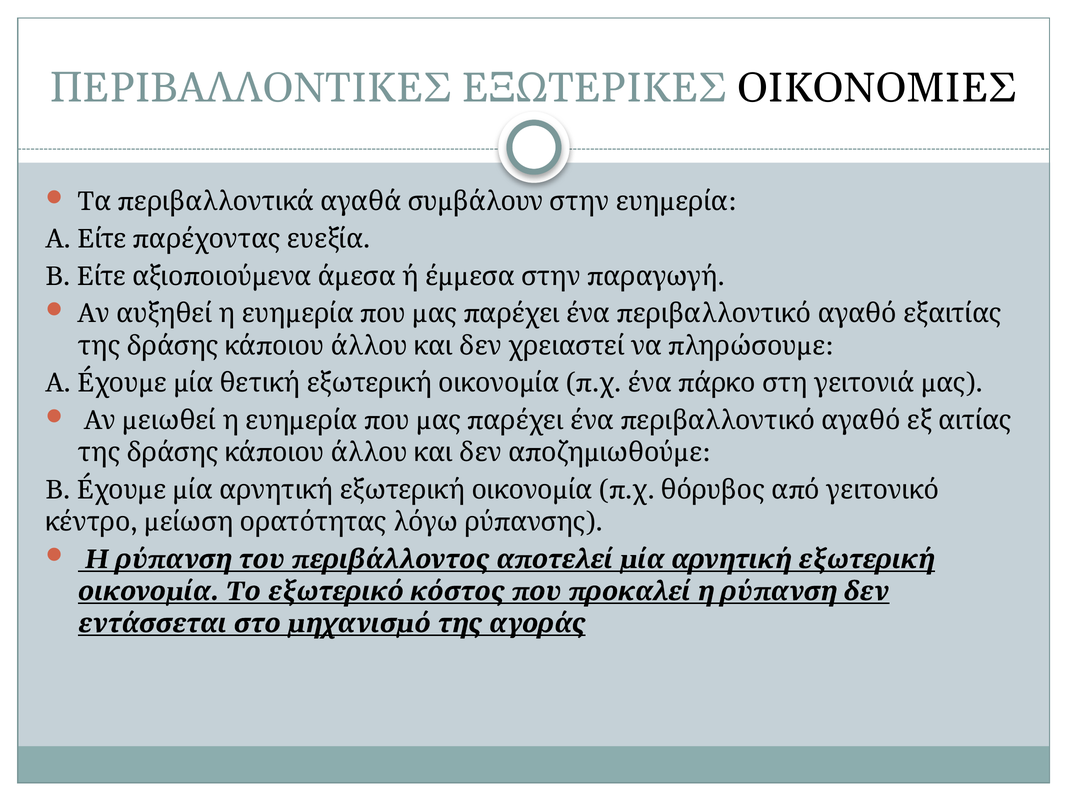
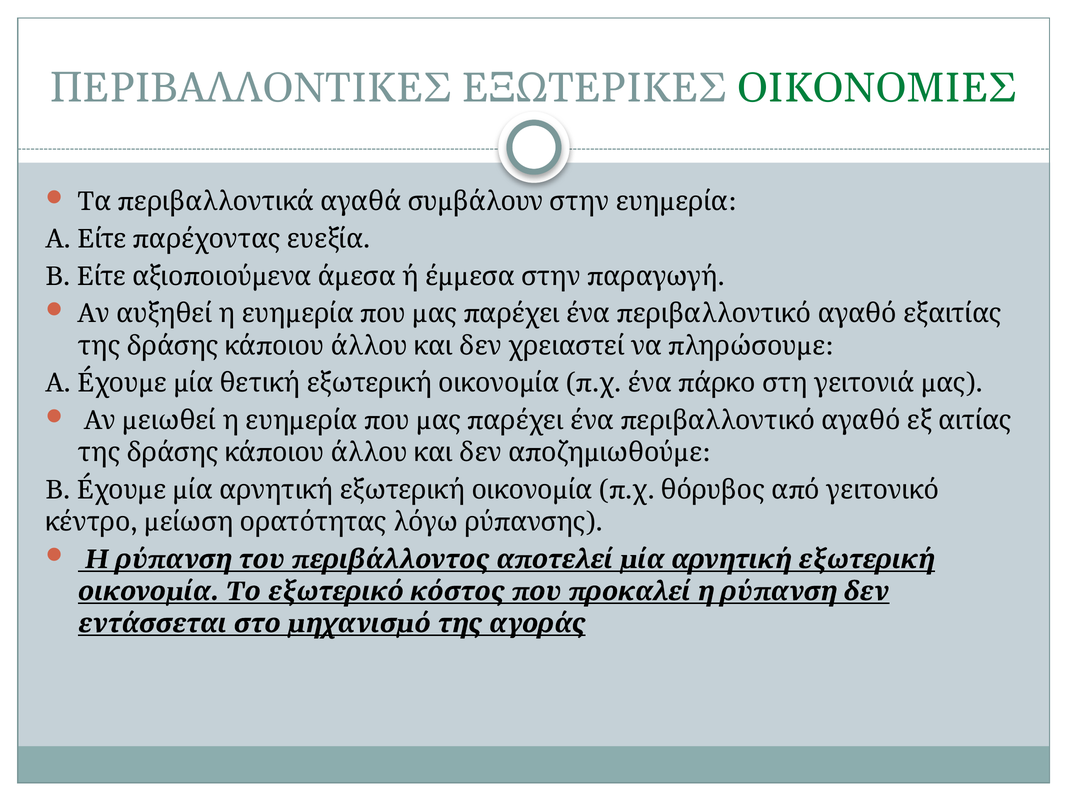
ΟΙΚΟΝΟΜΙΕΣ colour: black -> green (877, 88)
